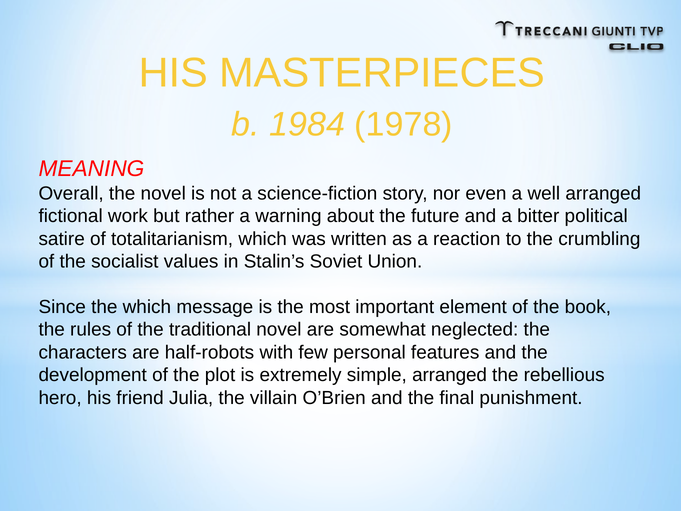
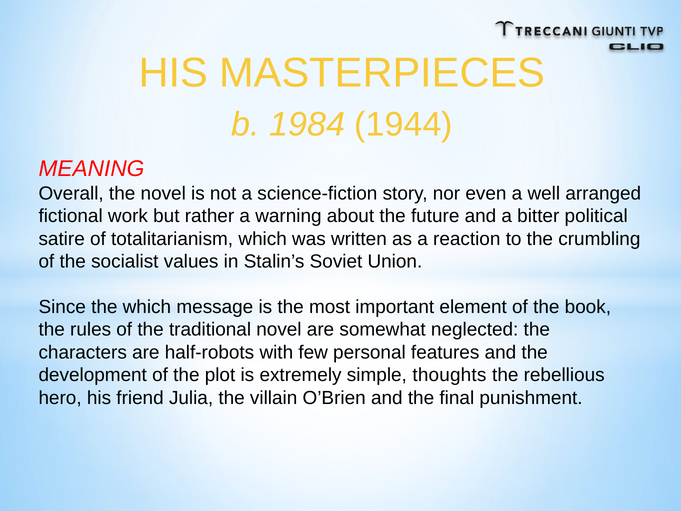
1978: 1978 -> 1944 (404, 125)
simple arranged: arranged -> thoughts (449, 375)
